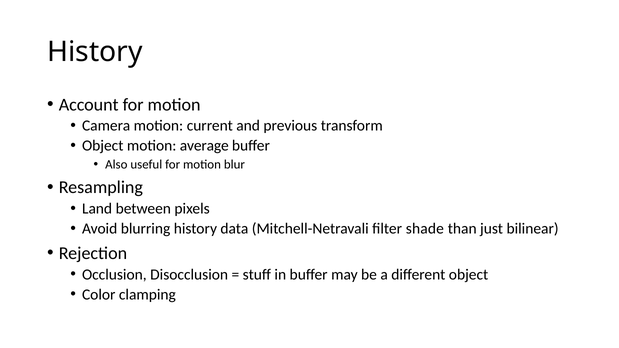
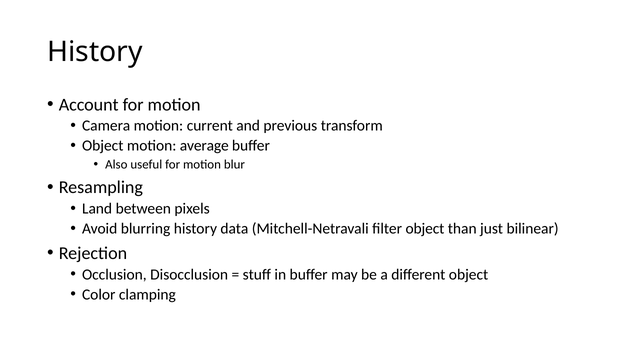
filter shade: shade -> object (425, 229)
